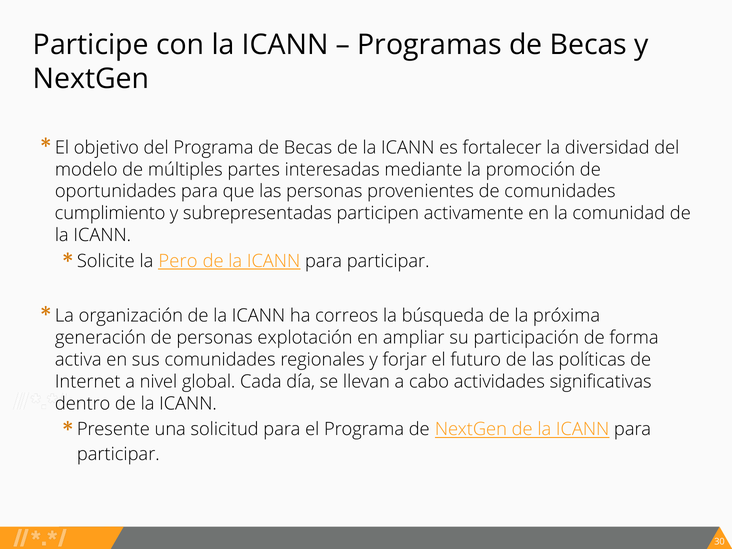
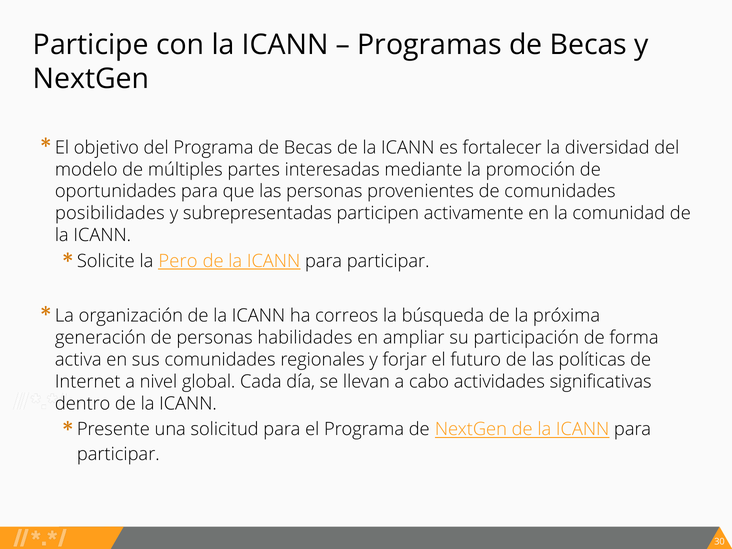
cumplimiento: cumplimiento -> posibilidades (110, 213)
explotación: explotación -> habilidades (305, 338)
